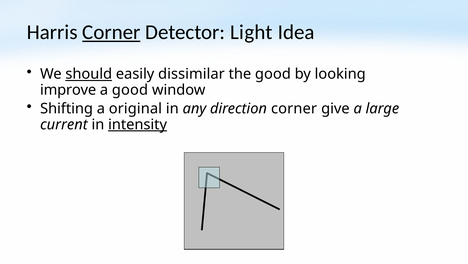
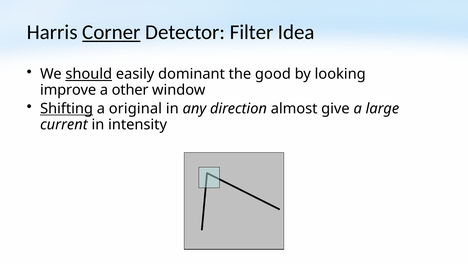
Light: Light -> Filter (252, 32)
dissimilar: dissimilar -> dominant (191, 74)
a good: good -> other (130, 90)
Shifting underline: none -> present (67, 108)
direction corner: corner -> almost (294, 108)
intensity underline: present -> none (138, 124)
